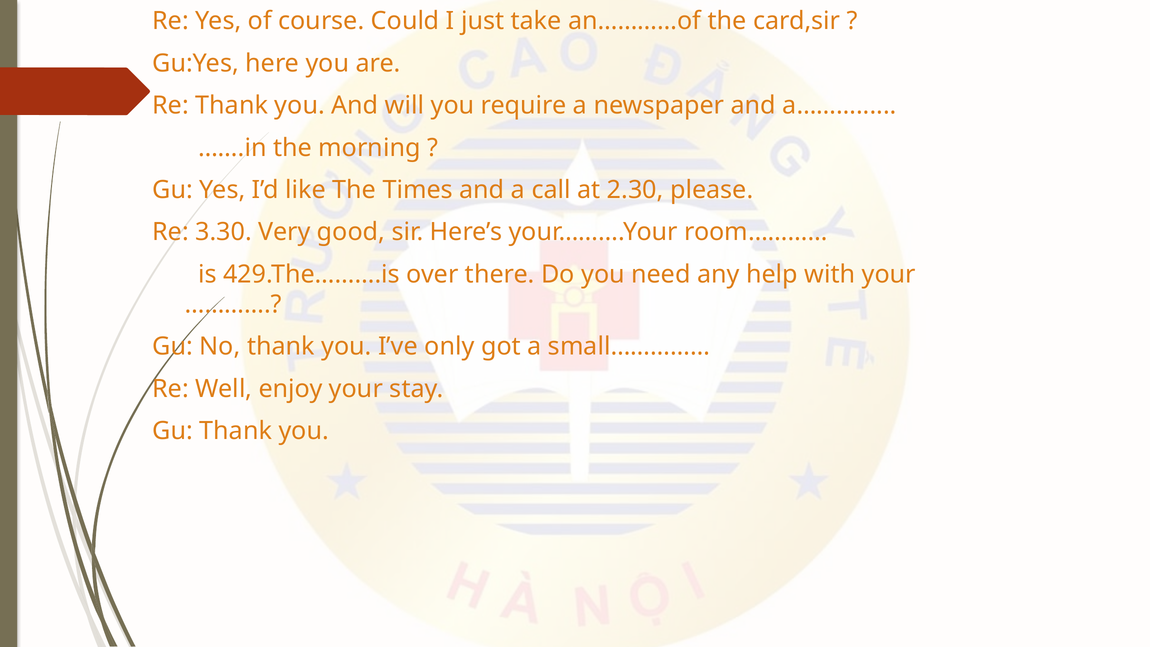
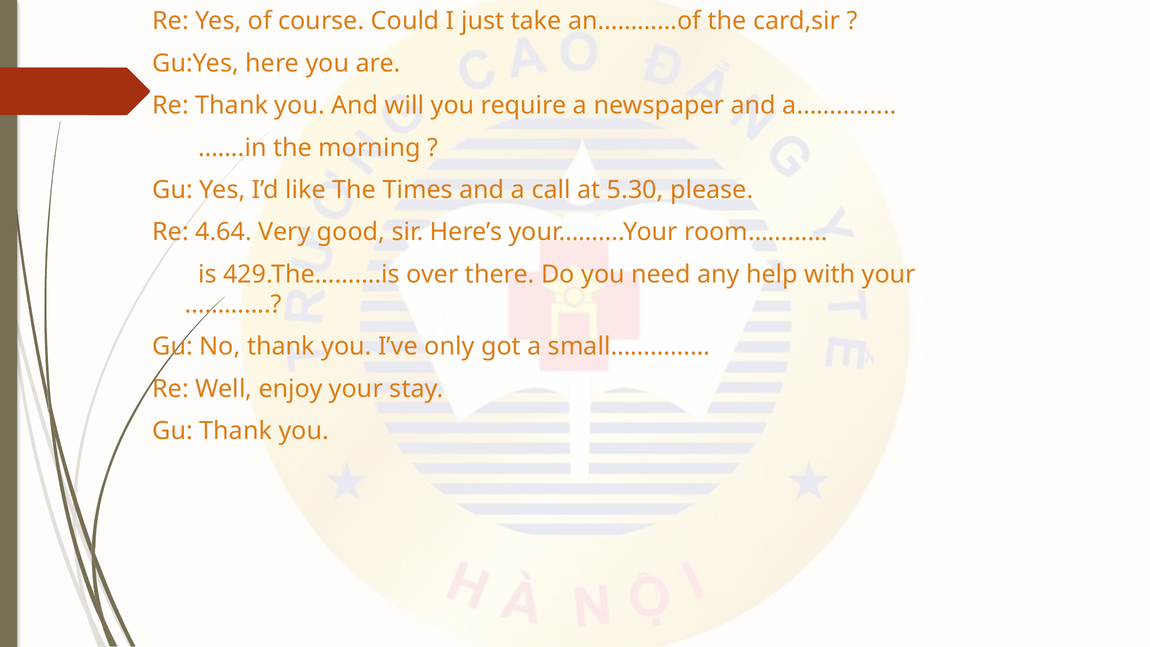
2.30: 2.30 -> 5.30 (635, 190)
3.30: 3.30 -> 4.64 (224, 232)
